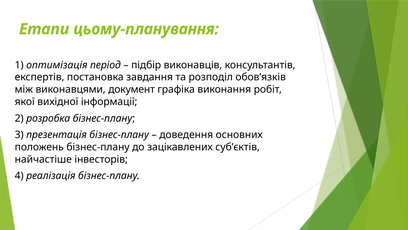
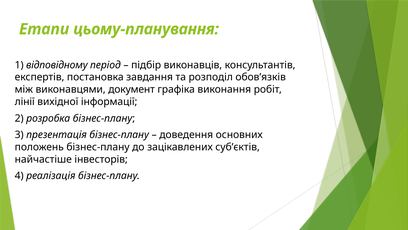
оптимізація: оптимізація -> відповідному (57, 65)
якої: якої -> лінії (25, 102)
